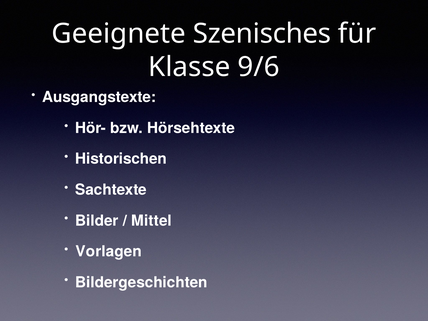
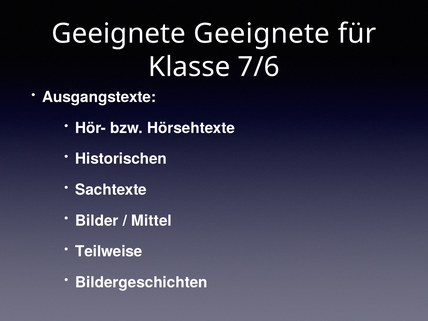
Geeignete Szenisches: Szenisches -> Geeignete (262, 34)
9/6: 9/6 -> 7/6 (259, 67)
Vorlagen: Vorlagen -> Teilweise (109, 251)
